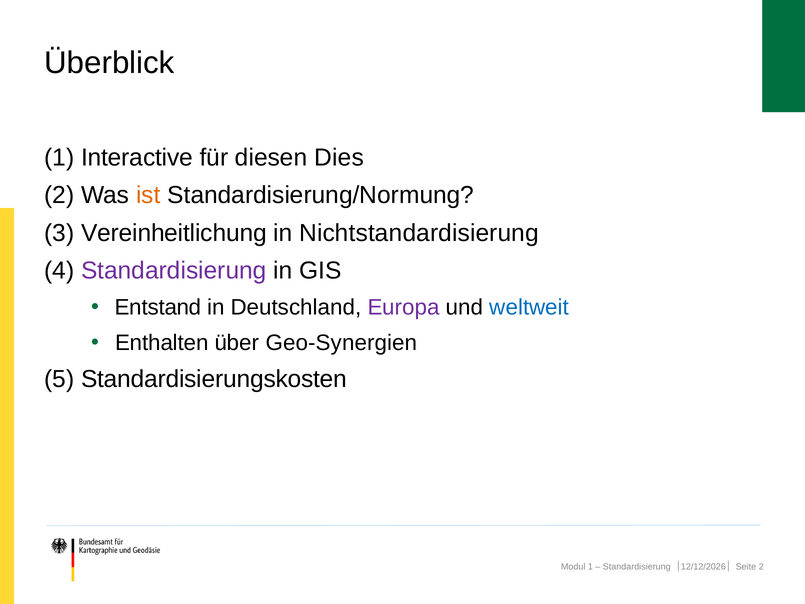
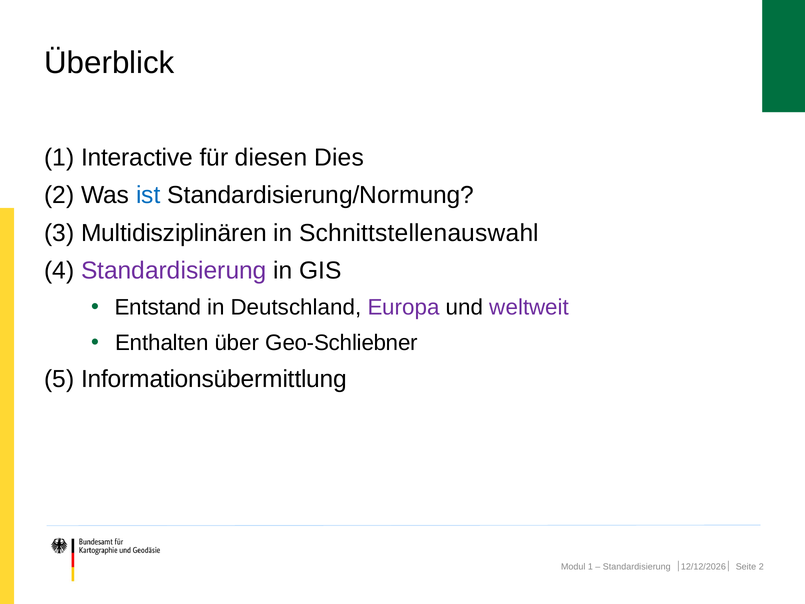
ist colour: orange -> blue (148, 195)
Vereinheitlichung: Vereinheitlichung -> Multidisziplinären (174, 233)
Nichtstandardisierung: Nichtstandardisierung -> Schnittstellenauswahl (419, 233)
weltweit colour: blue -> purple (529, 307)
Geo-Synergien: Geo-Synergien -> Geo-Schliebner (342, 342)
Standardisierungskosten: Standardisierungskosten -> Informationsübermittlung (214, 379)
